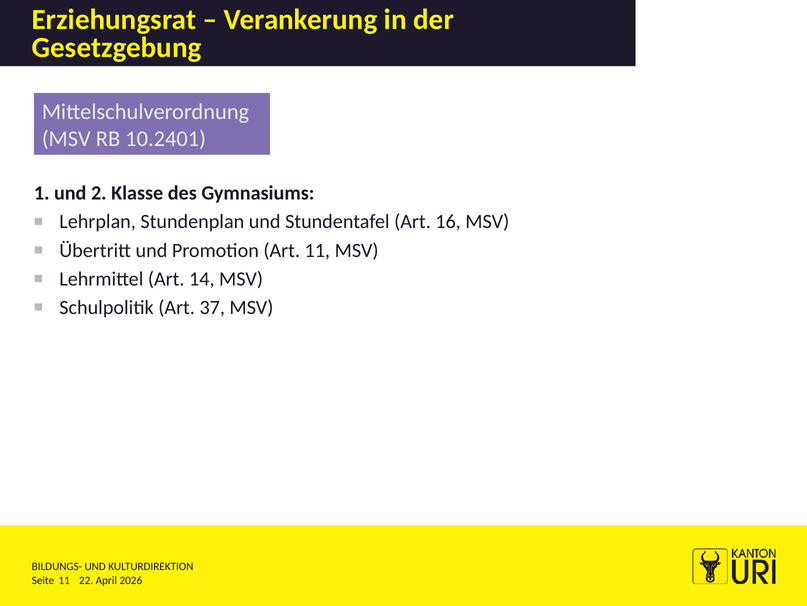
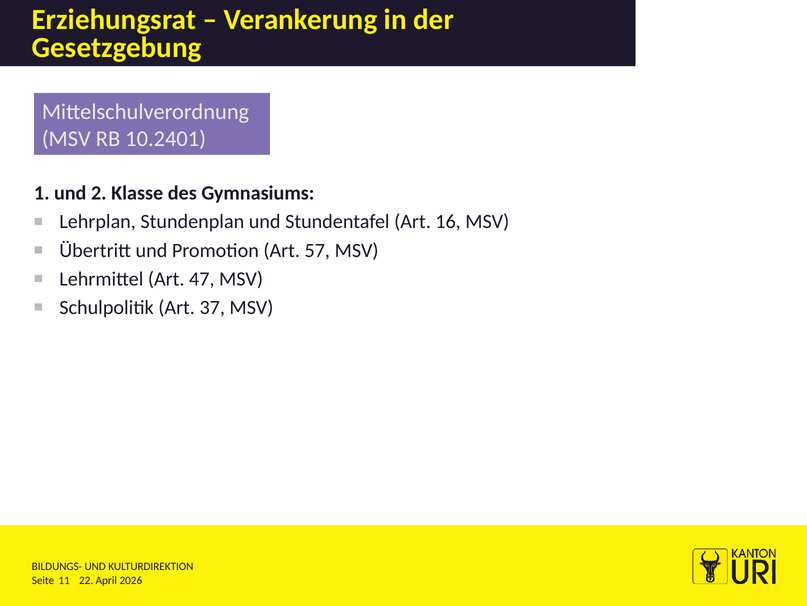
Art 11: 11 -> 57 (317, 250)
14: 14 -> 47 (202, 279)
